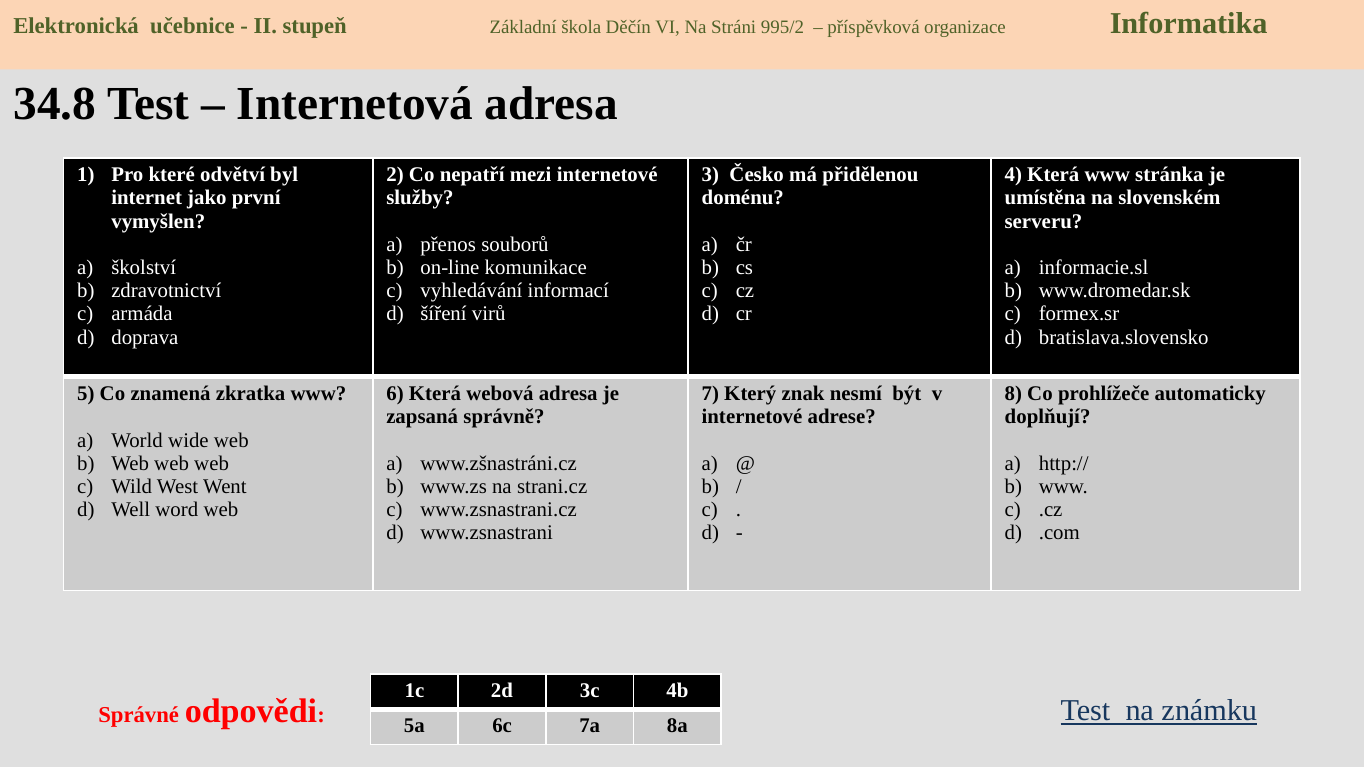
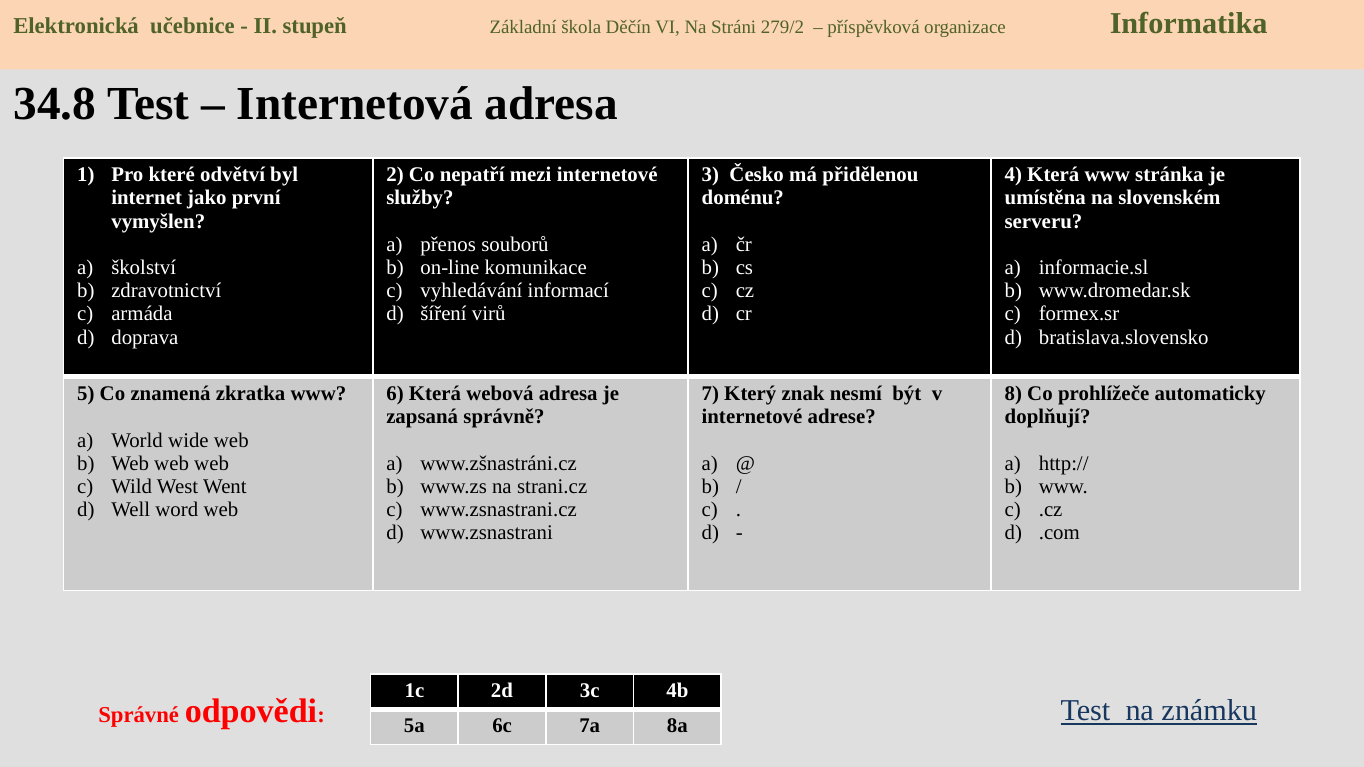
995/2: 995/2 -> 279/2 (782, 28)
